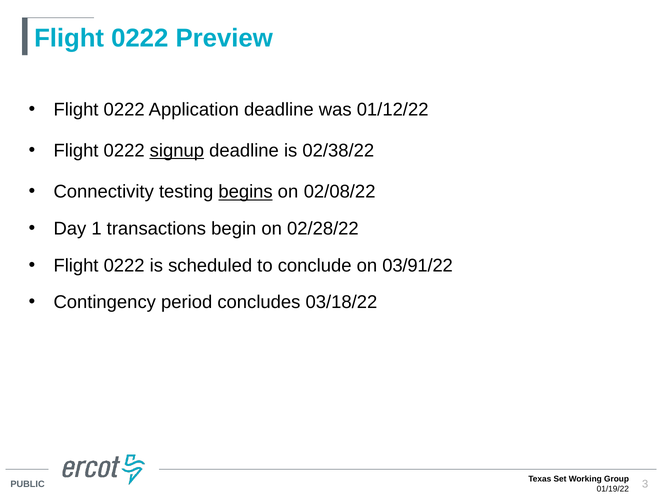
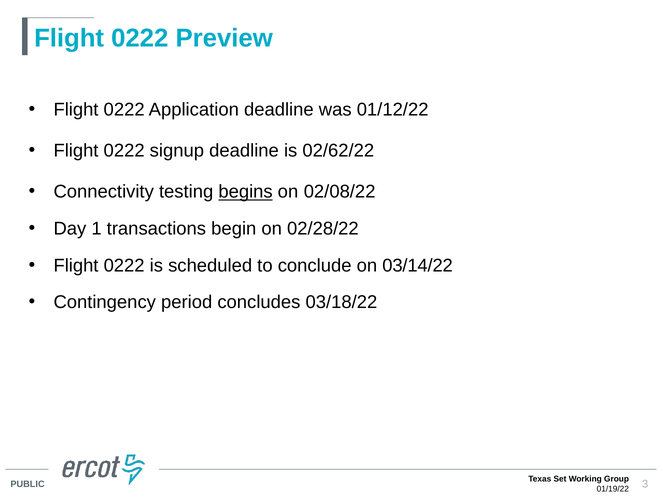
signup underline: present -> none (177, 151)
02/38/22: 02/38/22 -> 02/62/22 (338, 151)
03/91/22: 03/91/22 -> 03/14/22 (418, 266)
